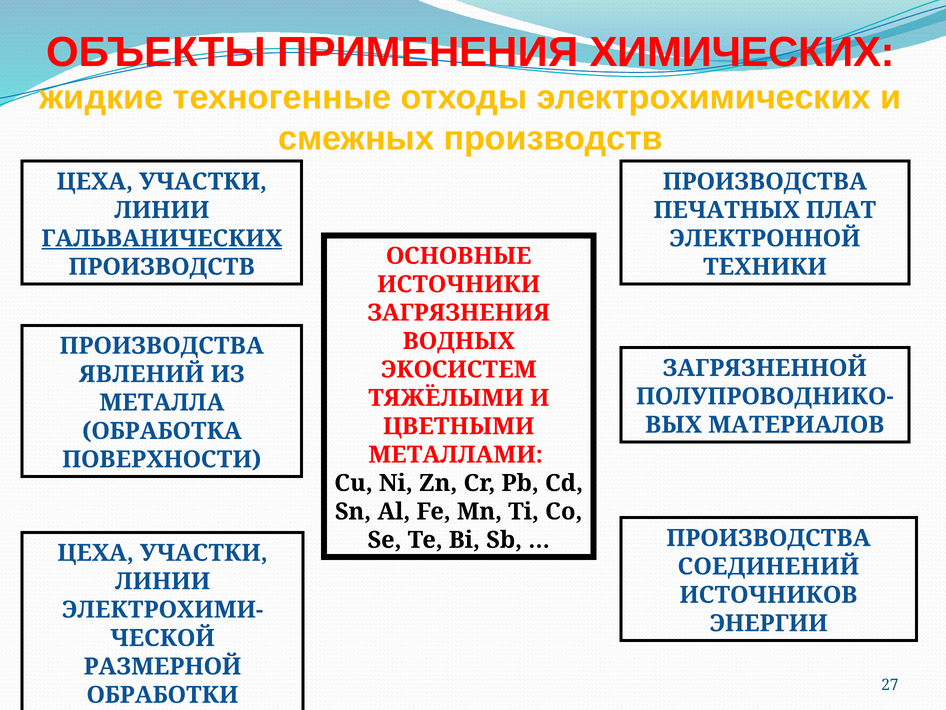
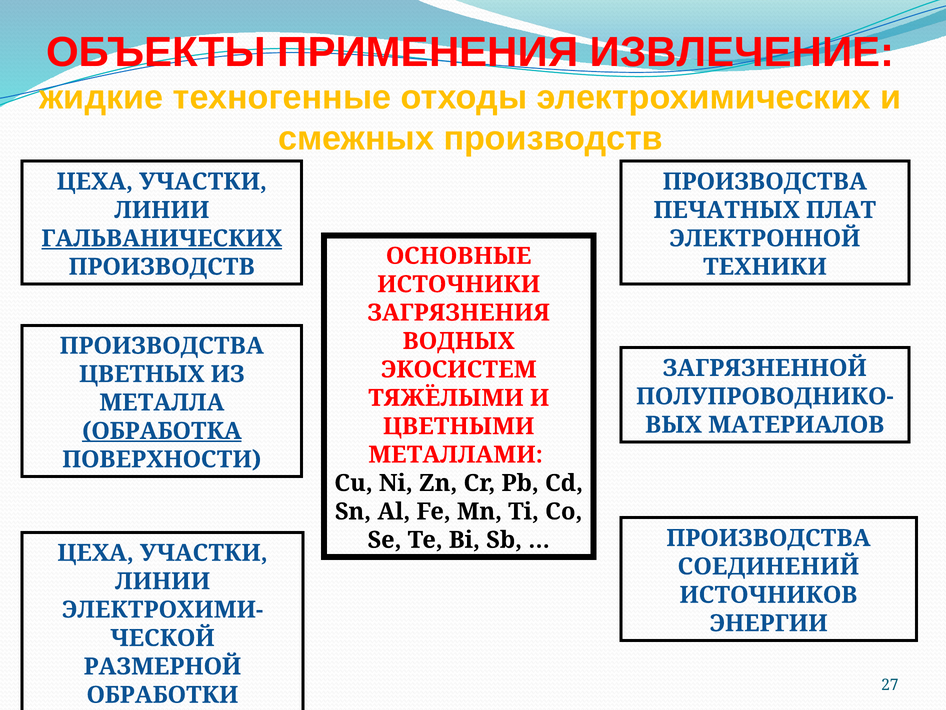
ХИМИЧЕСКИХ: ХИМИЧЕСКИХ -> ИЗВЛЕЧЕНИЕ (742, 52)
ЯВЛЕНИЙ: ЯВЛЕНИЙ -> ЦВЕТНЫХ (142, 374)
ОБРАБОТКА underline: none -> present (162, 431)
